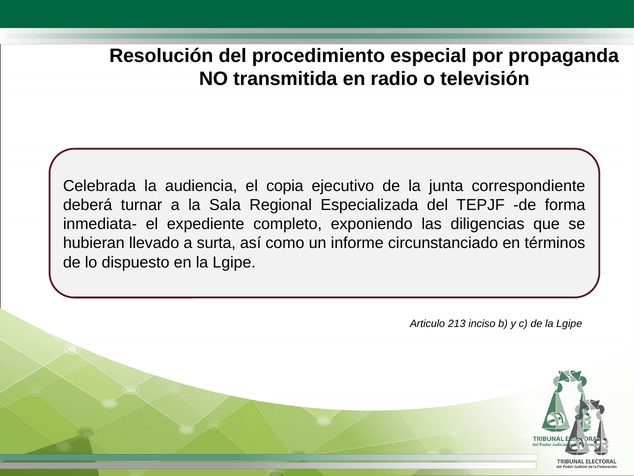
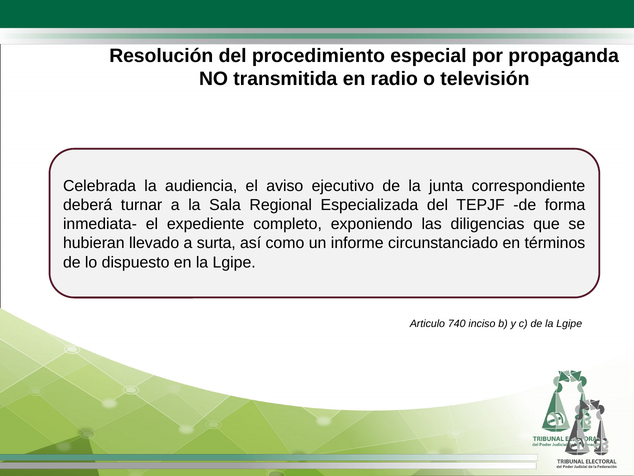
copia: copia -> aviso (285, 186)
213: 213 -> 740 (457, 324)
